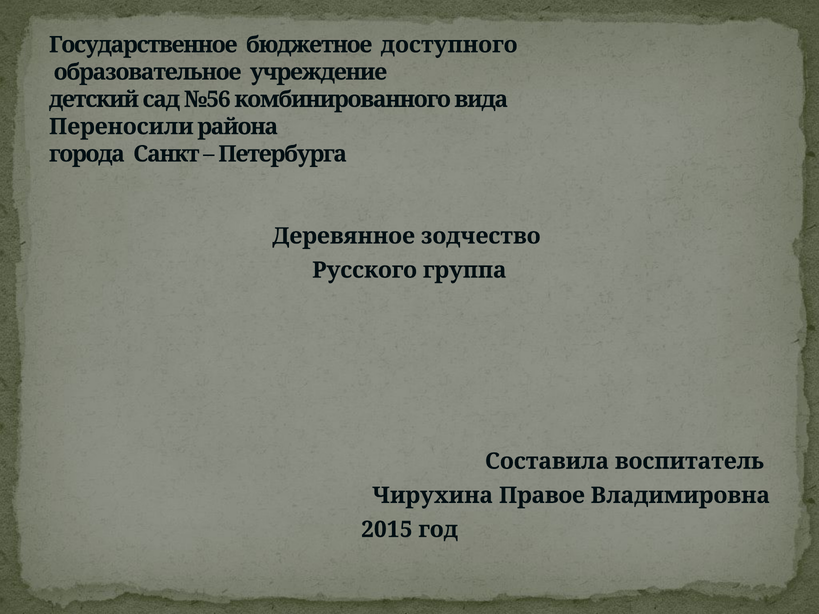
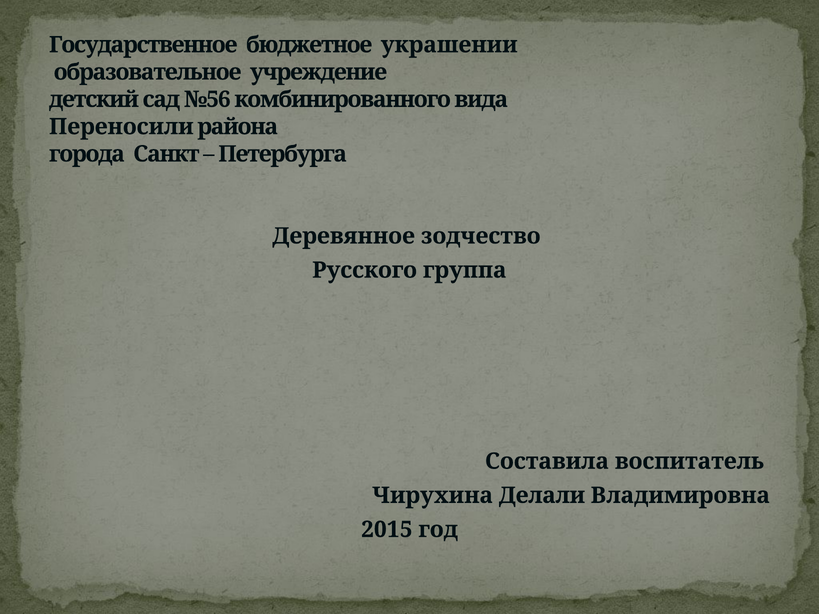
доступного: доступного -> украшении (449, 45)
Правое: Правое -> Делали (542, 496)
